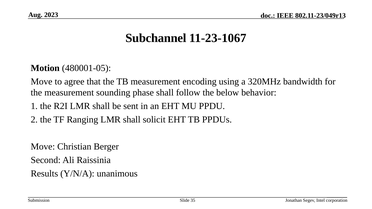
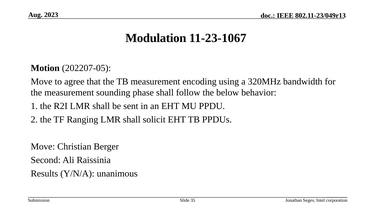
Subchannel: Subchannel -> Modulation (156, 38)
480001-05: 480001-05 -> 202207-05 (86, 68)
